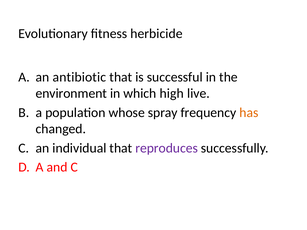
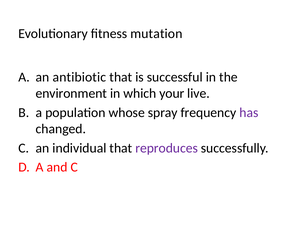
herbicide: herbicide -> mutation (156, 34)
high: high -> your (172, 94)
has colour: orange -> purple (249, 113)
